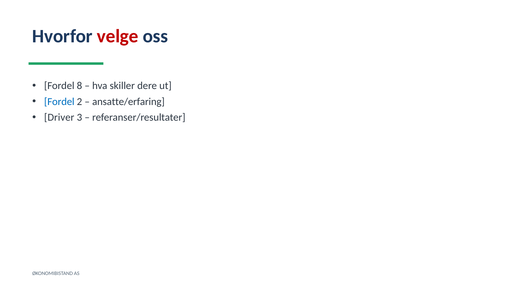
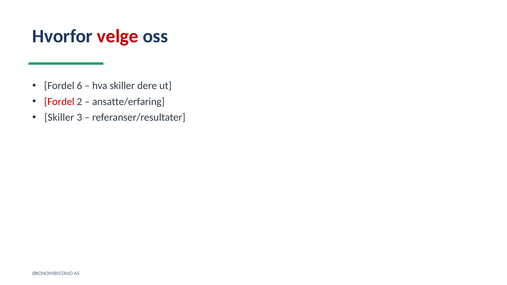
8: 8 -> 6 (80, 86)
Fordel colour: blue -> red (59, 102)
Driver: Driver -> Skiller (59, 118)
